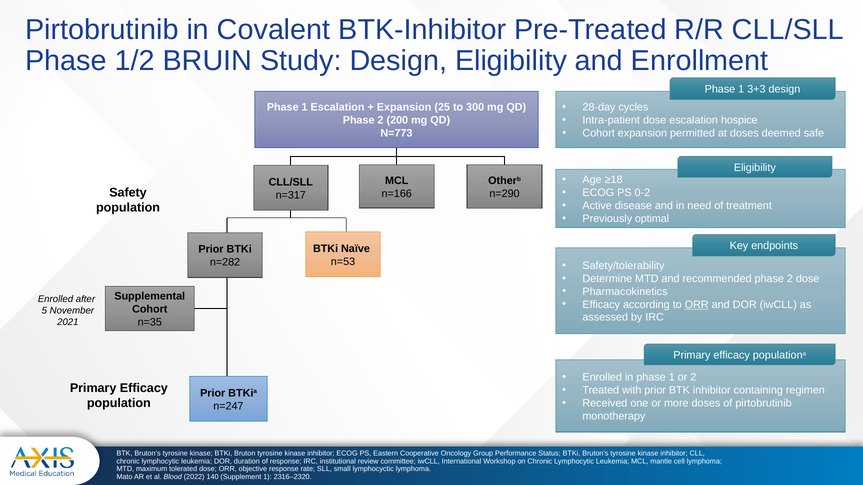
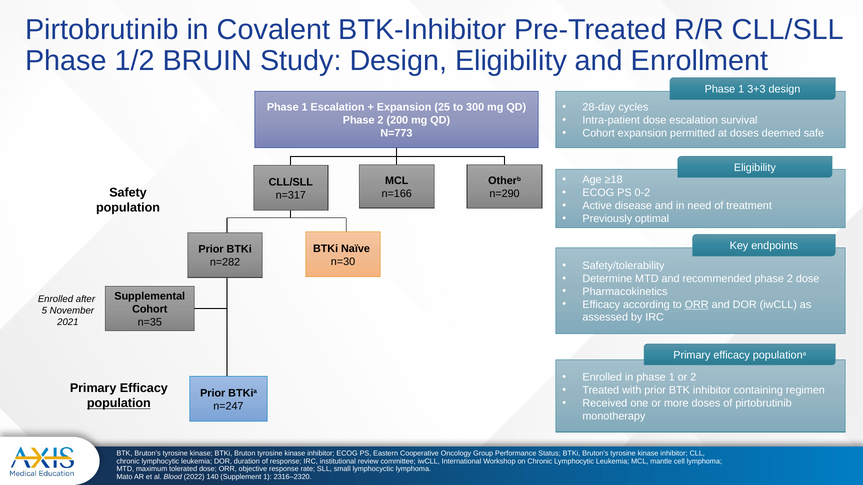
hospice: hospice -> survival (739, 120)
n=53: n=53 -> n=30 (343, 262)
population underline: none -> present (119, 404)
